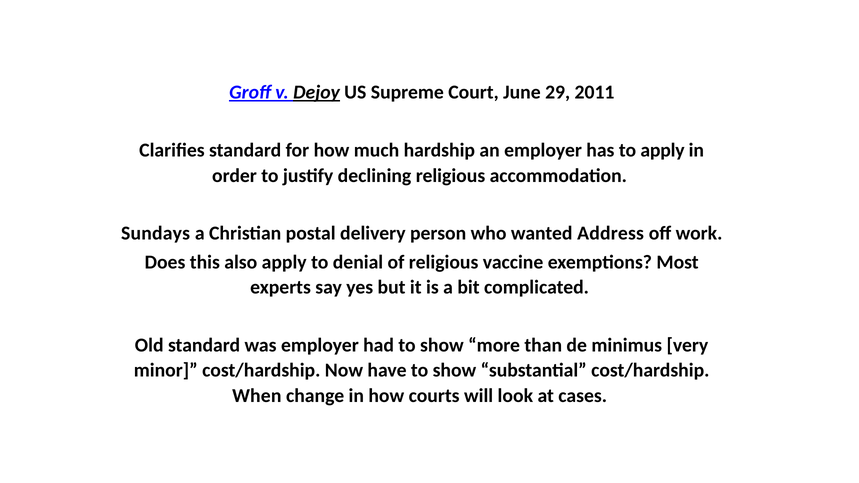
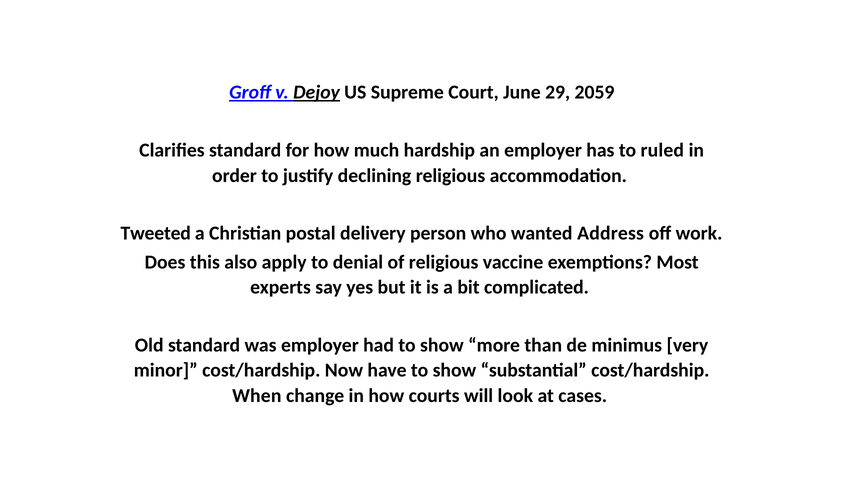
2011: 2011 -> 2059 (595, 92)
to apply: apply -> ruled (662, 150)
Sundays: Sundays -> Tweeted (156, 233)
